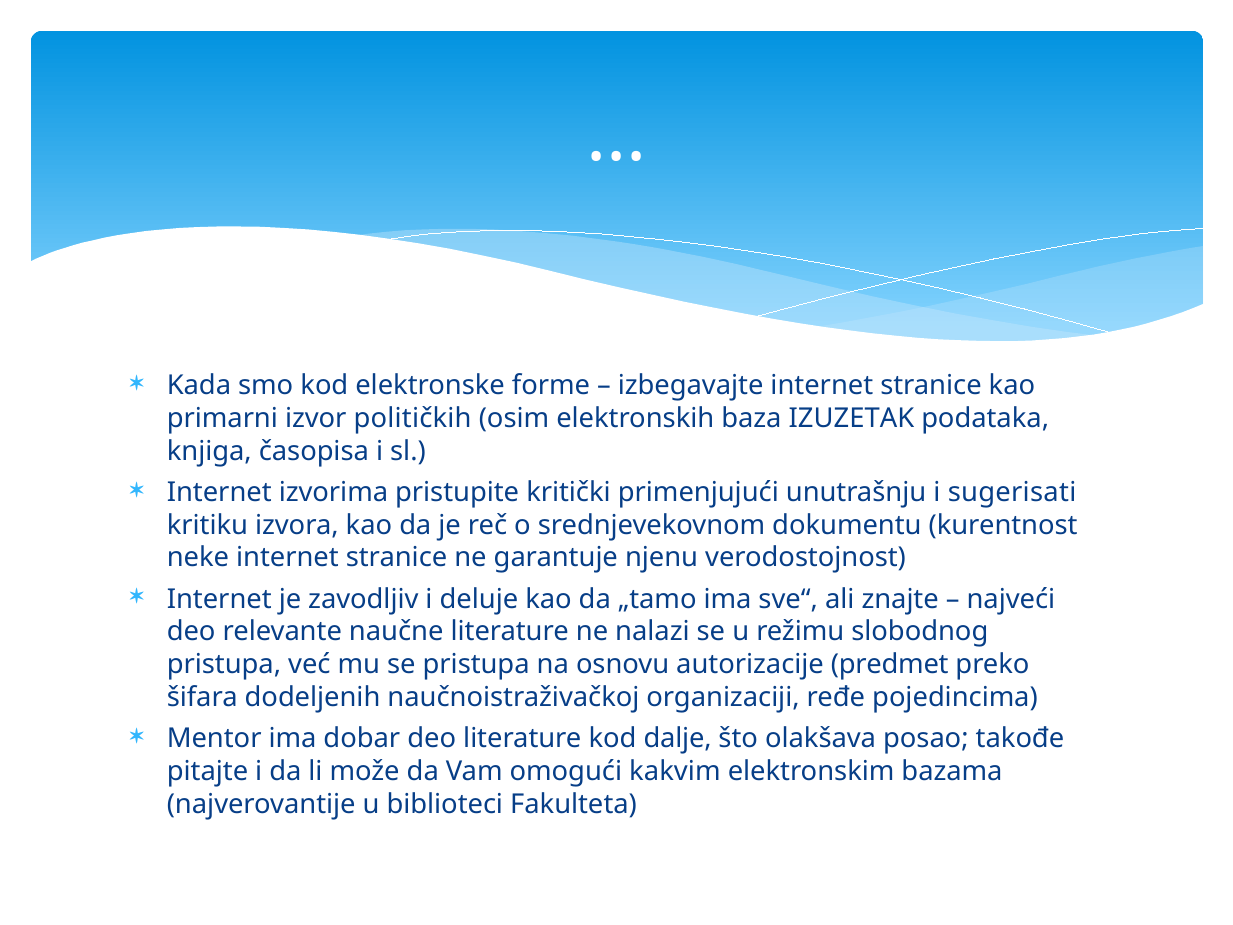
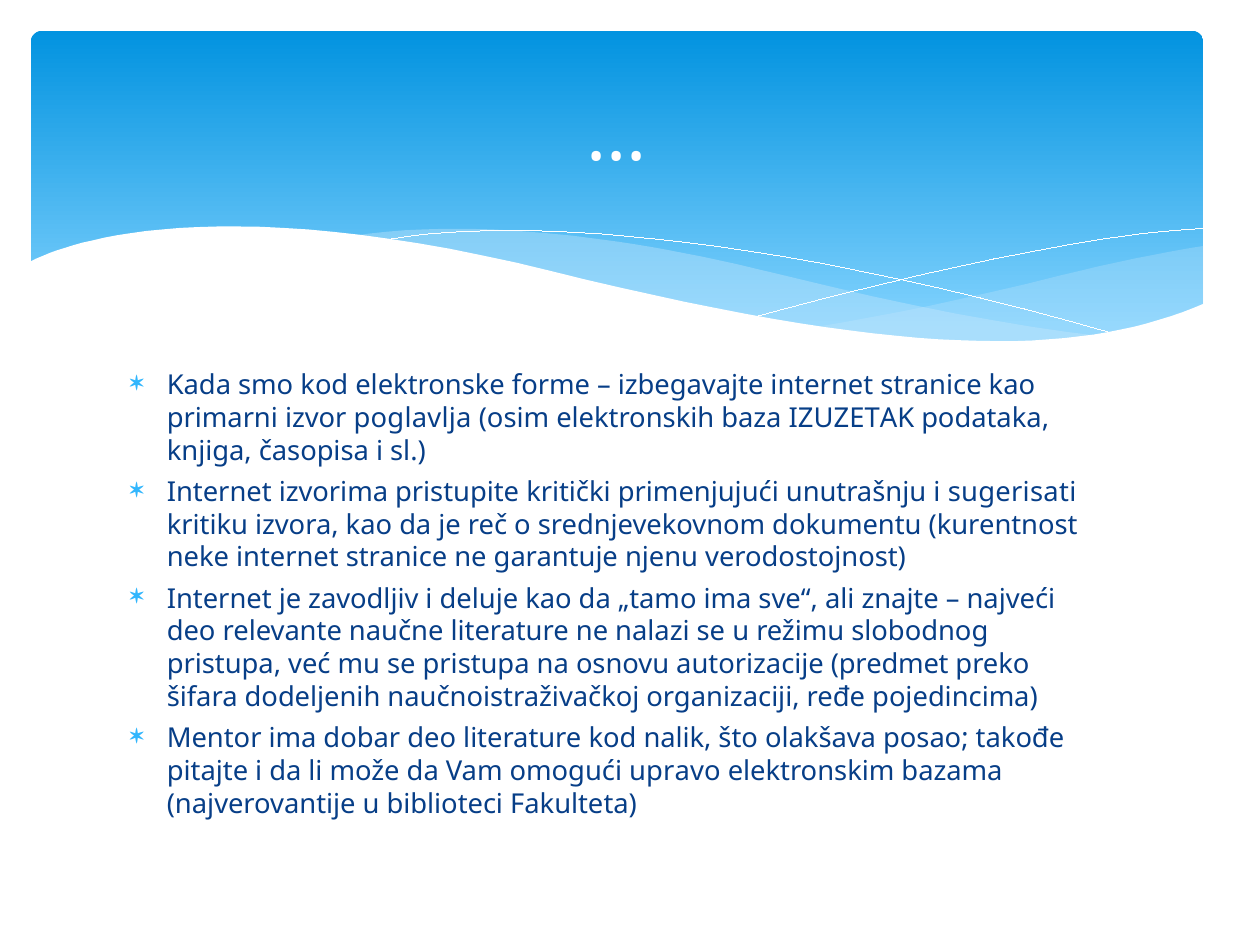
političkih: političkih -> poglavlja (413, 418)
dalje: dalje -> nalik (678, 739)
kakvim: kakvim -> upravo (675, 771)
